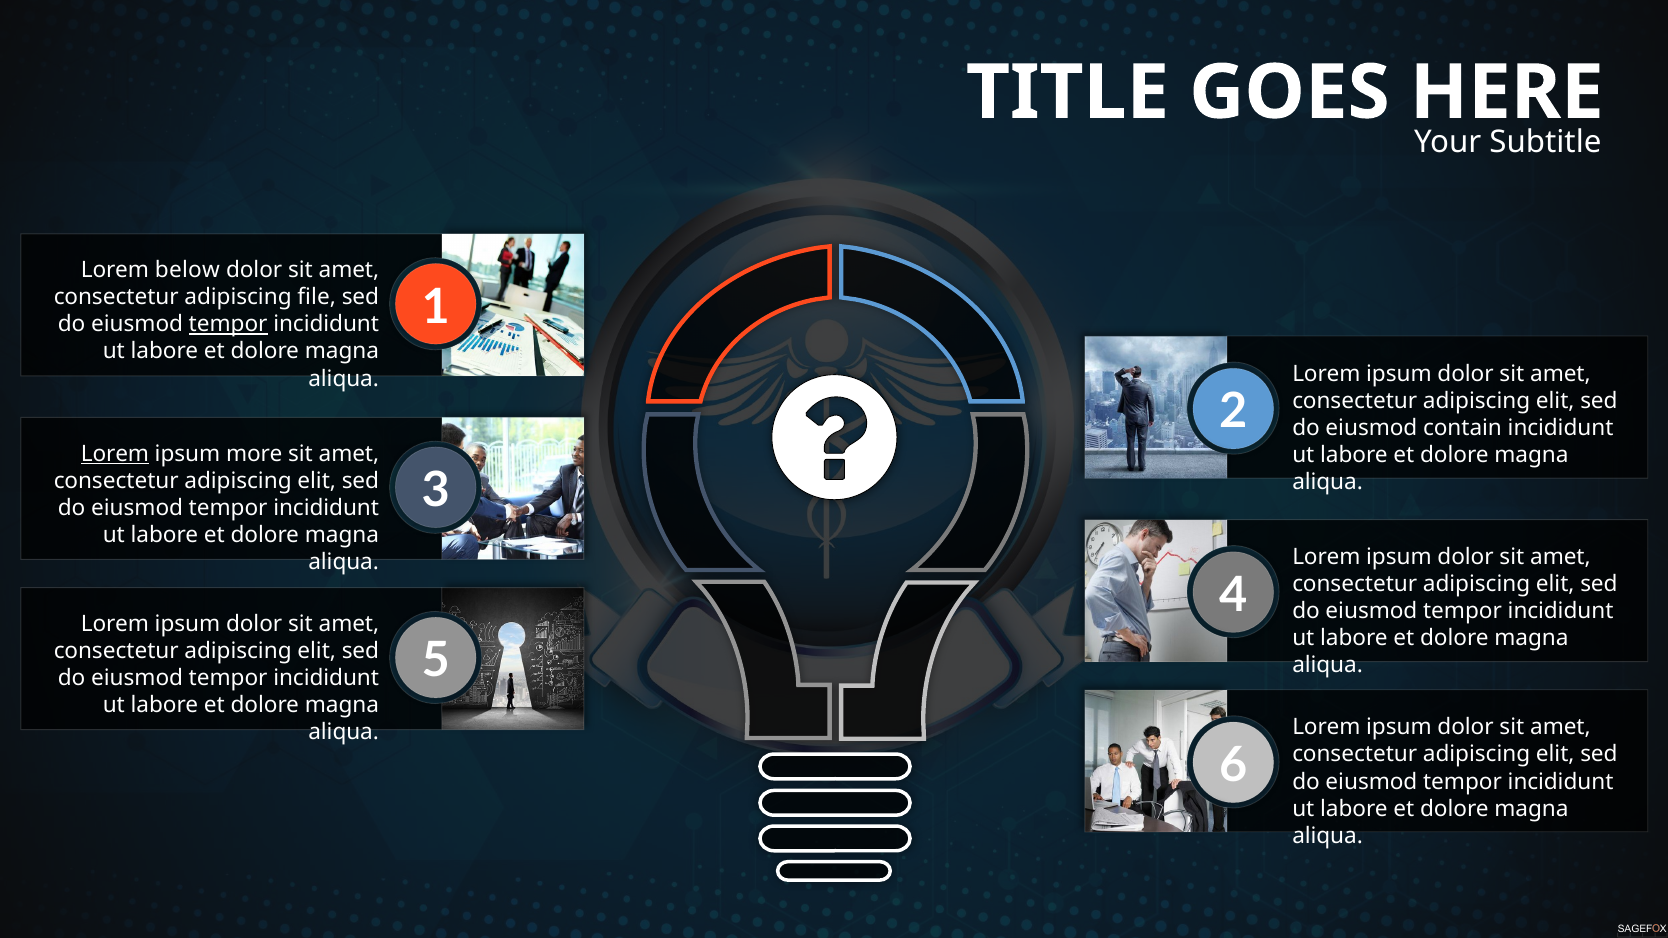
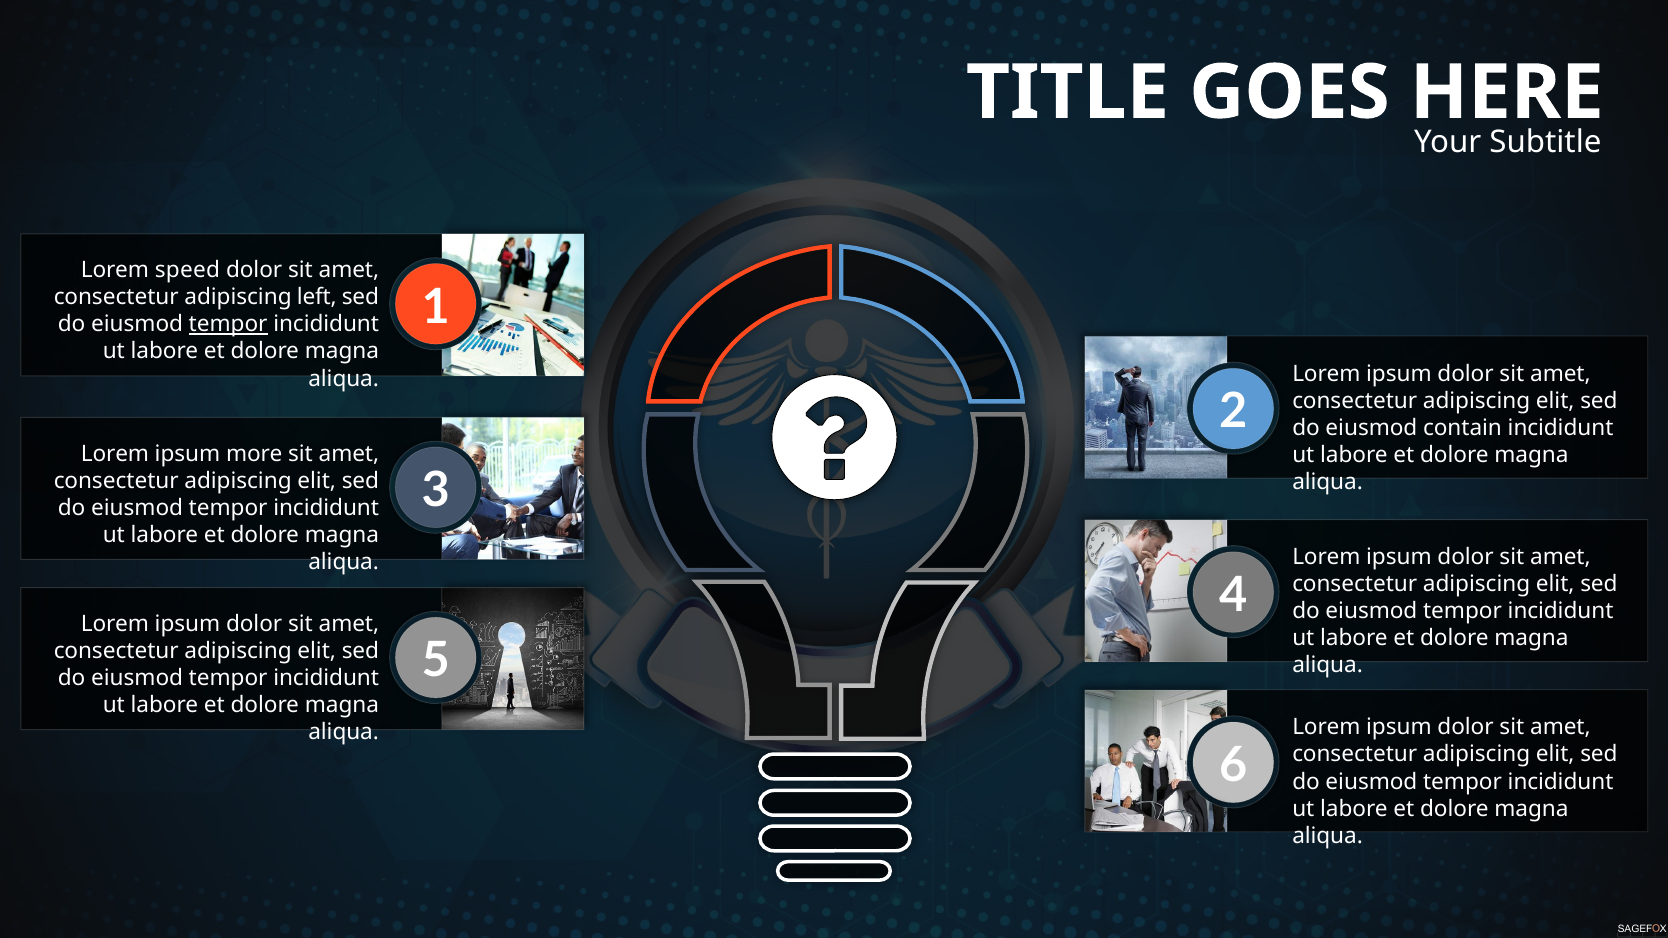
below: below -> speed (187, 270)
file: file -> left (317, 297)
Lorem underline: present -> none (115, 454)
